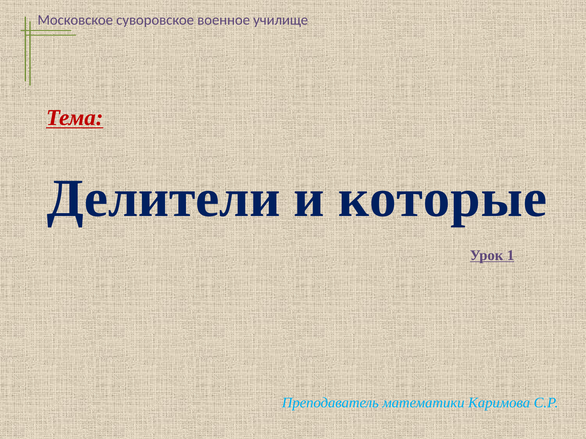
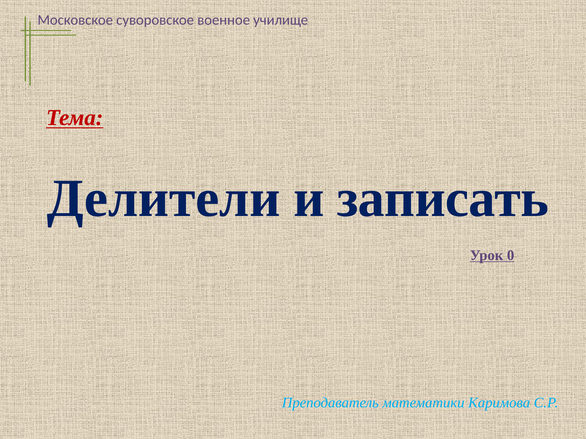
которые: которые -> записать (443, 199)
1: 1 -> 0 (511, 255)
